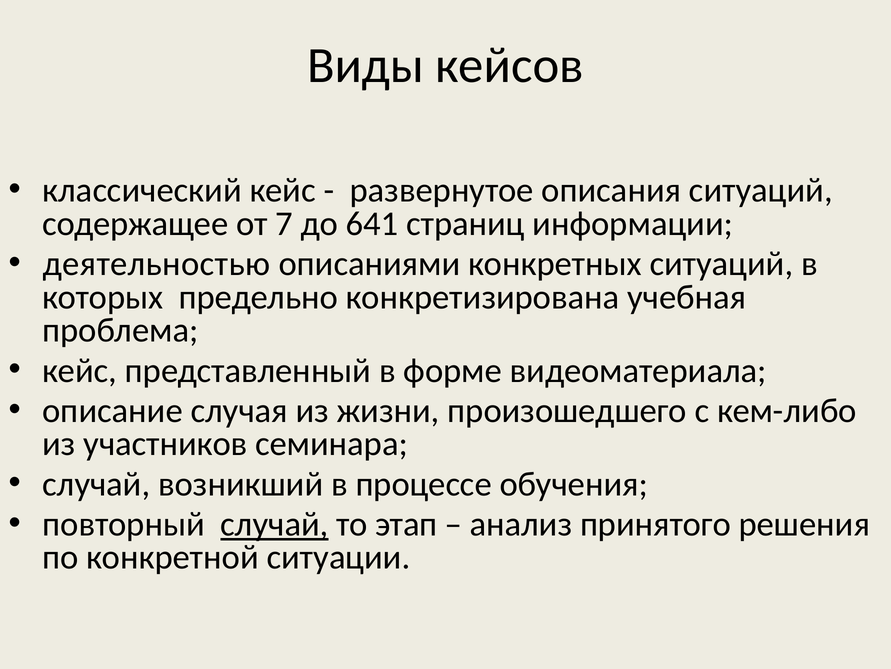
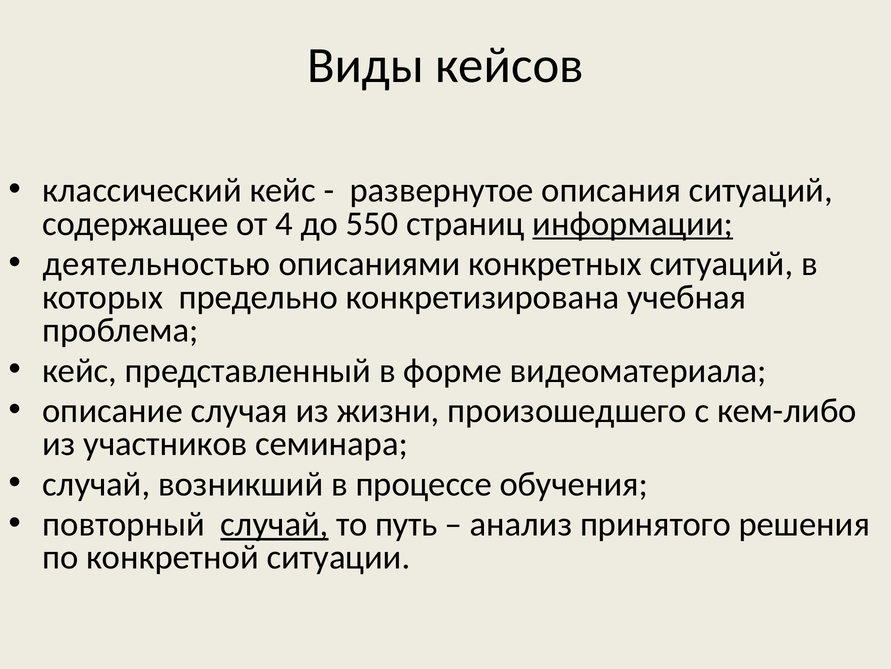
7: 7 -> 4 (284, 224)
641: 641 -> 550 (372, 224)
информации underline: none -> present (633, 224)
этап: этап -> путь (406, 524)
